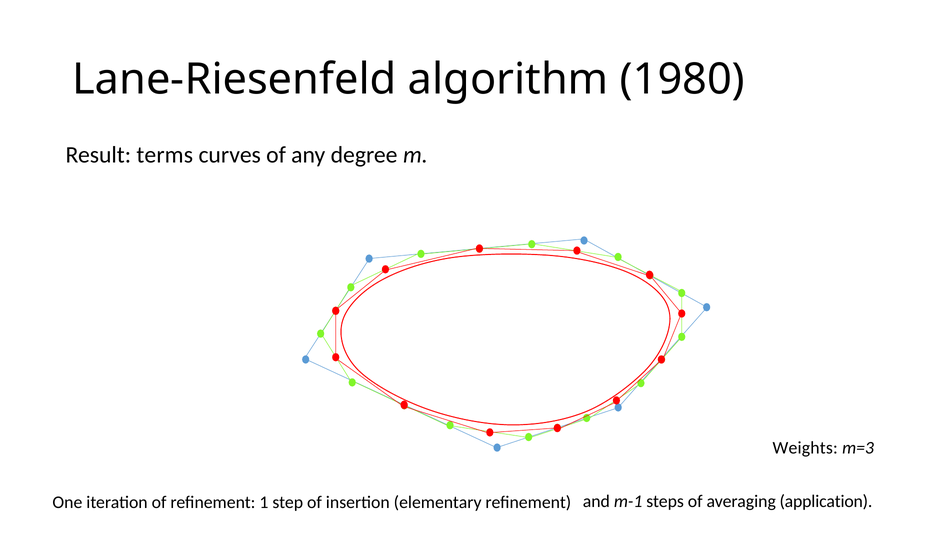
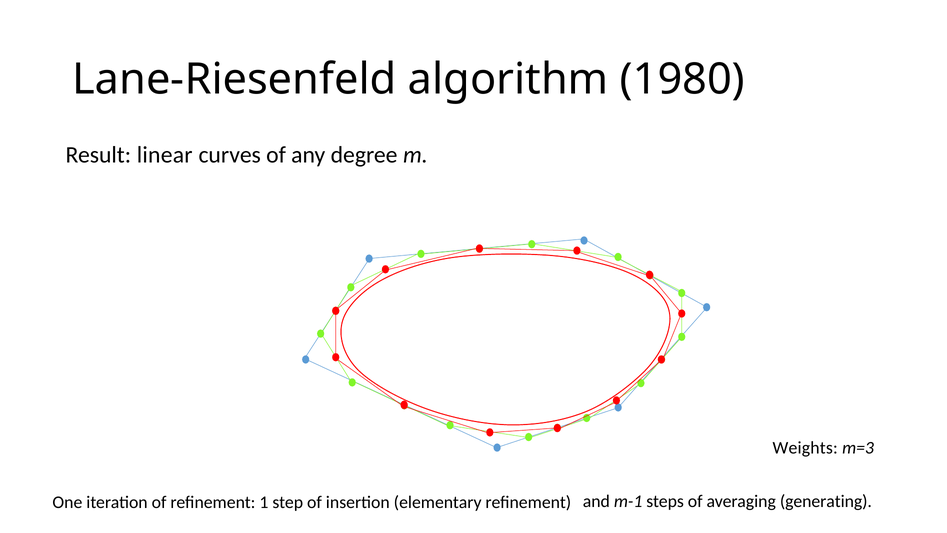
terms: terms -> linear (165, 155)
application: application -> generating (826, 501)
